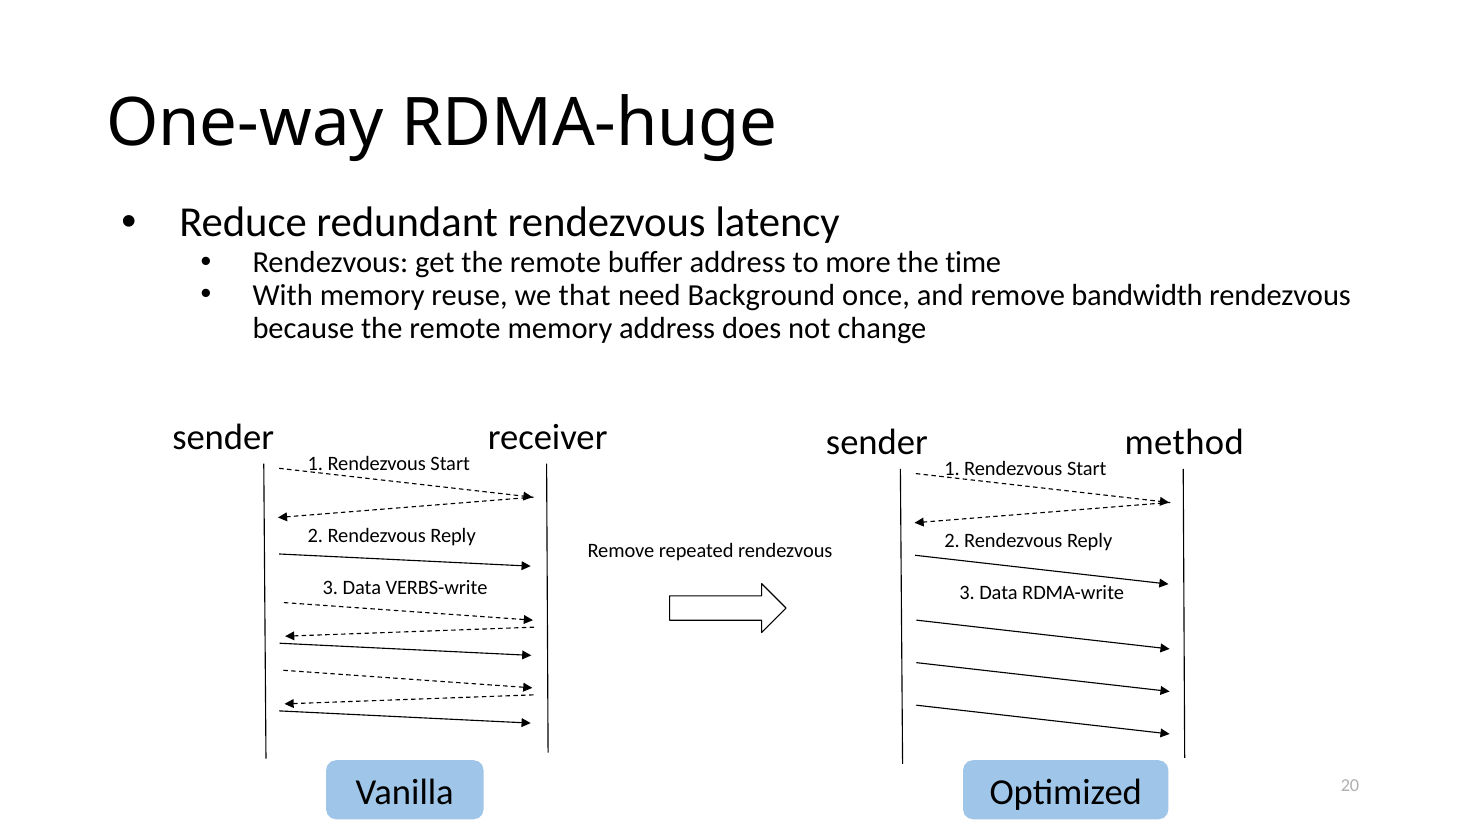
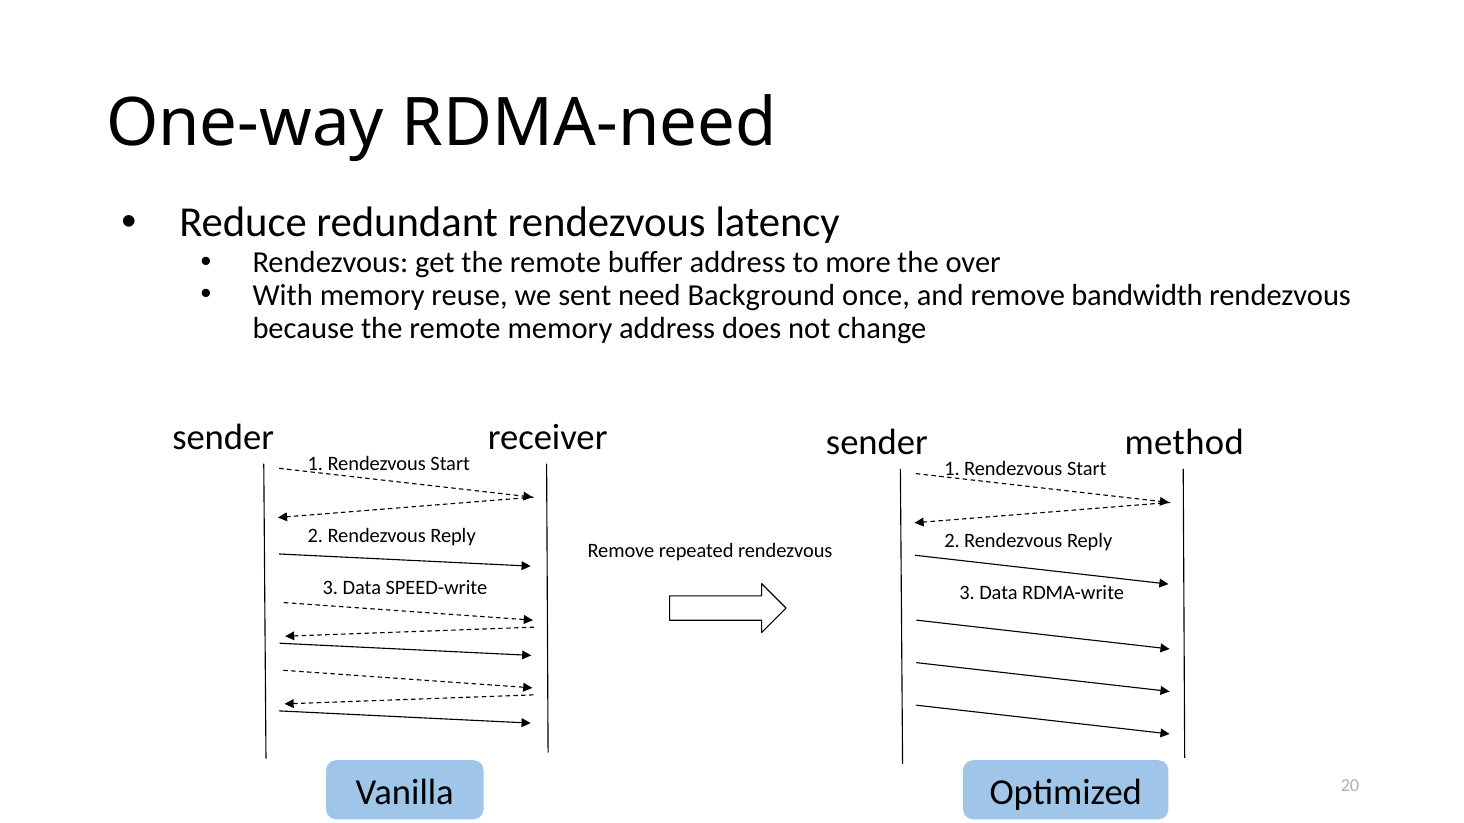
RDMA-huge: RDMA-huge -> RDMA-need (589, 123)
time: time -> over (973, 262)
that: that -> sent (585, 295)
VERBS-write: VERBS-write -> SPEED-write (436, 588)
